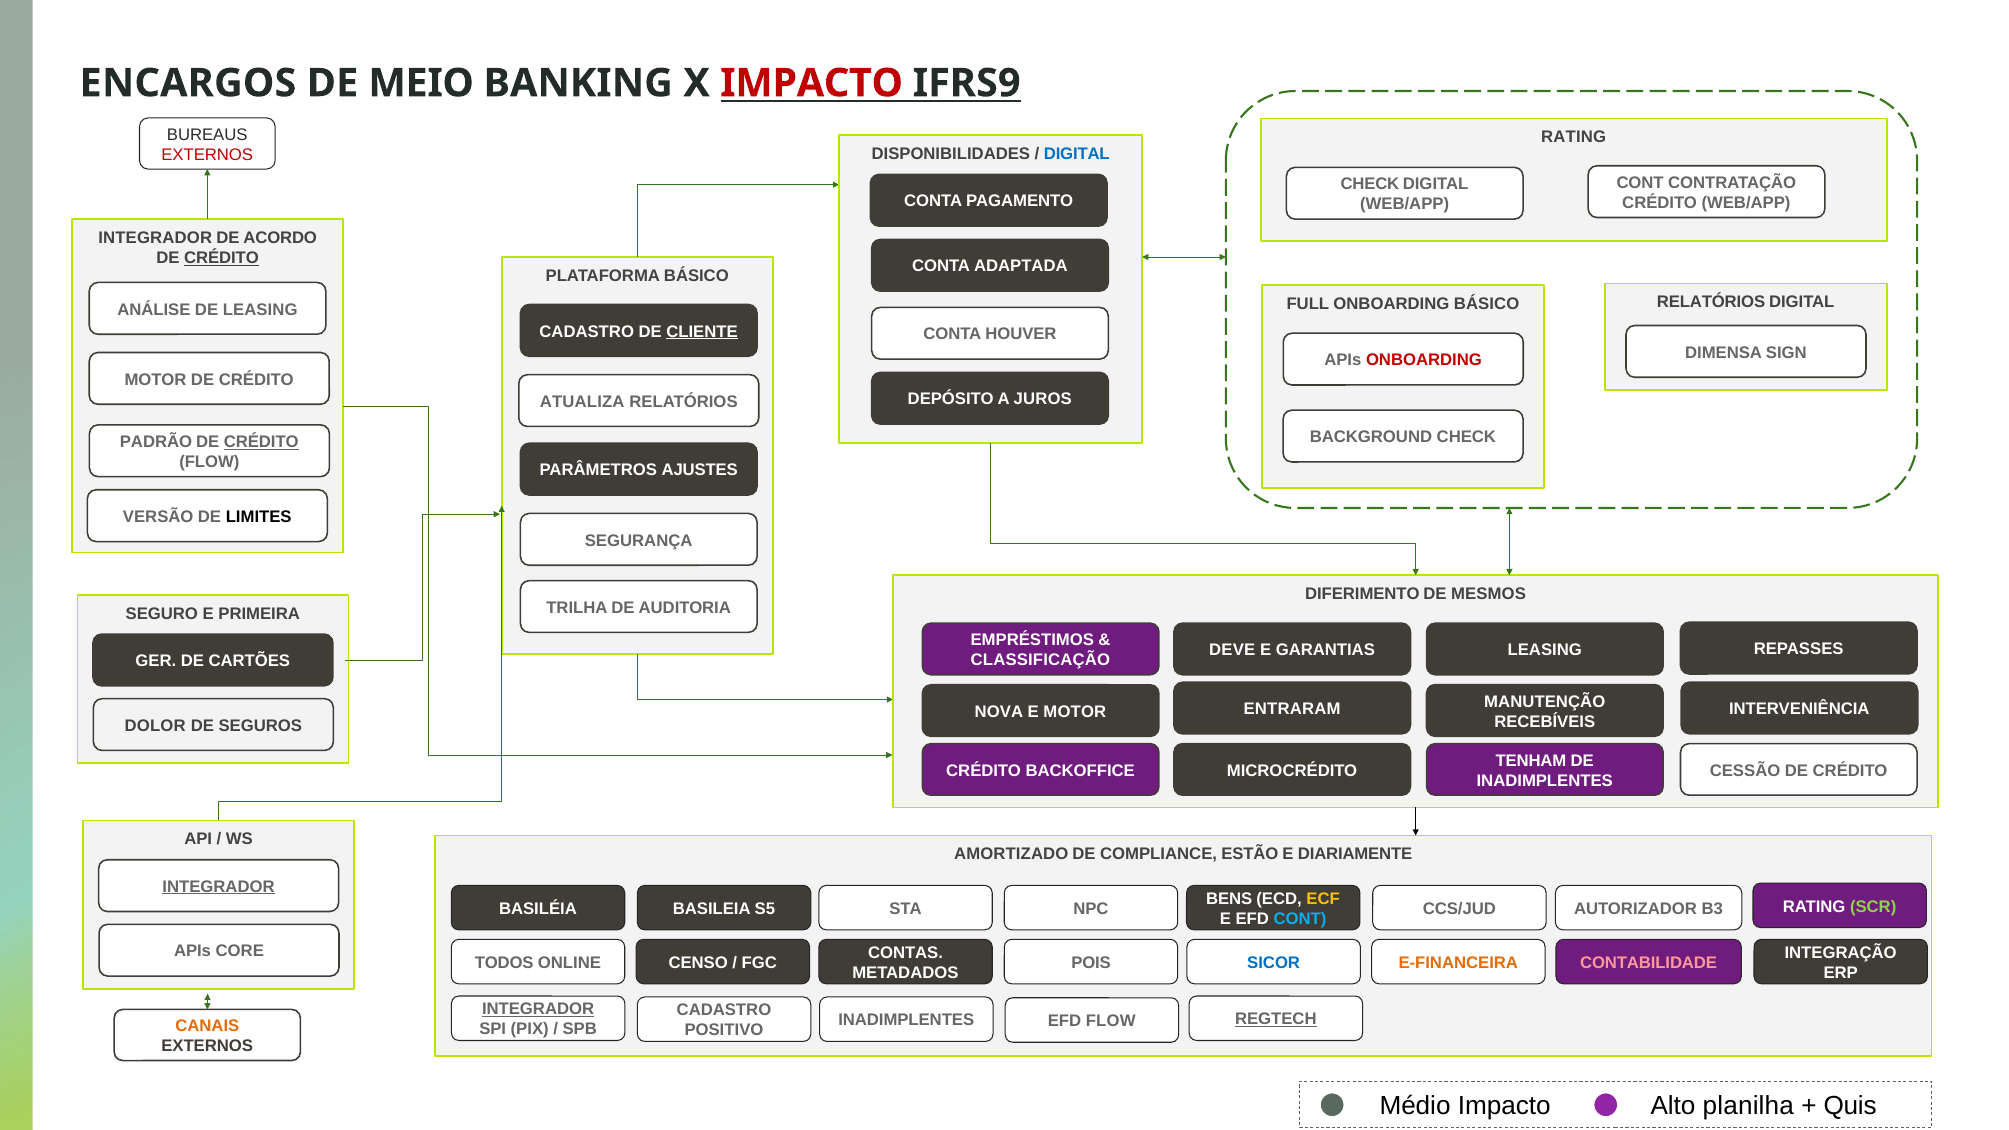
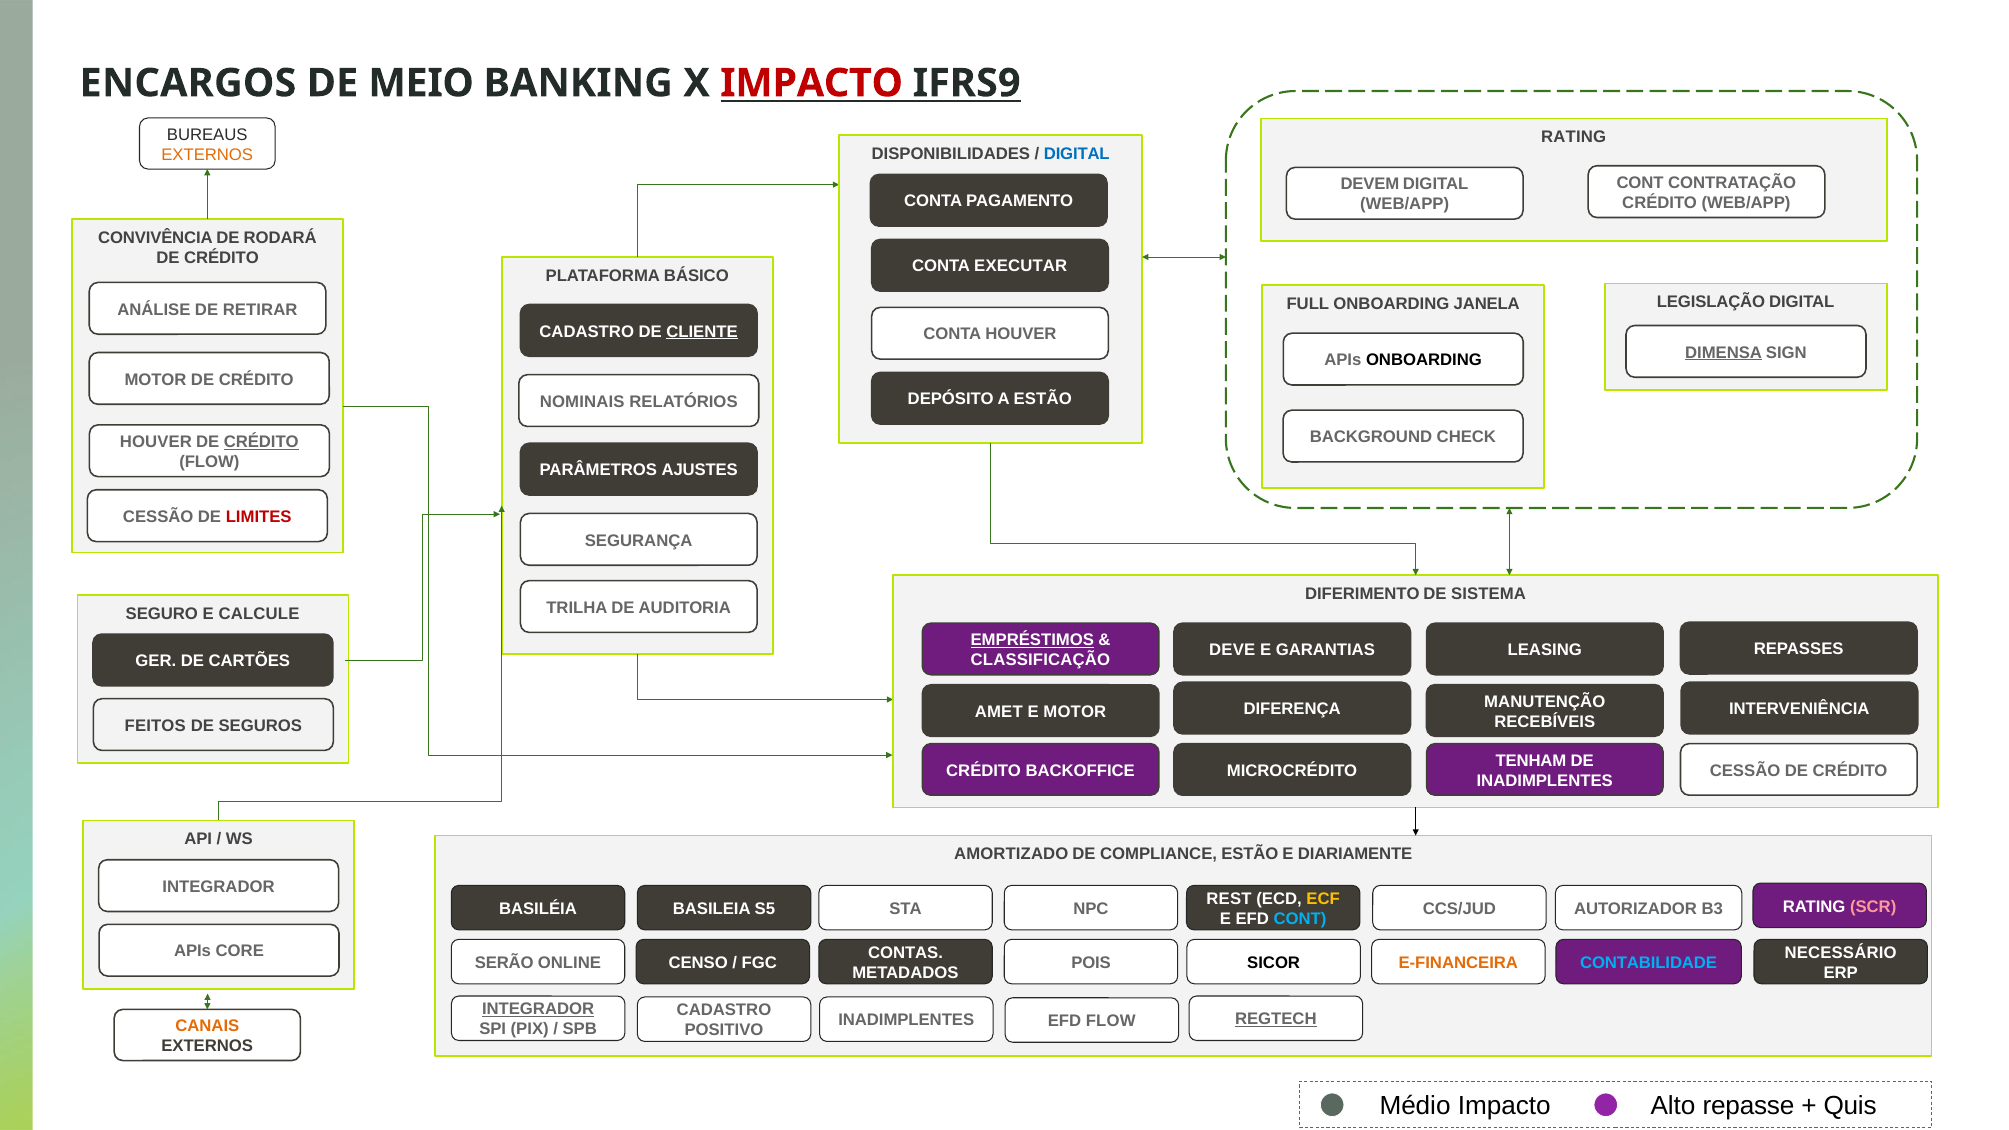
EXTERNOS colour: red -> orange (207, 155)
CHECK: CHECK -> DEVEM (1370, 184)
INTEGRADOR: INTEGRADOR -> CONVIVÊNCIA (155, 238)
ACORDO: ACORDO -> RODARÁ (280, 238)
CRÉDITO underline: present -> none (221, 258)
ADAPTADA: ADAPTADA -> EXECUTAR (1021, 266)
RELATÓRIOS: RELATÓRIOS -> LEGISLAÇÃO (1711, 302)
ONBOARDING BÁSICO: BÁSICO -> JANELA (1487, 304)
DE LEASING: LEASING -> RETIRAR (260, 310)
DIMENSA underline: none -> present (1724, 353)
ONBOARDING colour: red -> black (1424, 360)
A JUROS: JUROS -> ESTÃO (1043, 399)
ATUALIZA: ATUALIZA -> NOMINAIS (582, 402)
PADRÃO: PADRÃO -> HOUVER (156, 442)
VERSÃO: VERSÃO -> CESSÃO (158, 517)
LIMITES colour: black -> red (259, 517)
MESMOS: MESMOS -> SISTEMA (1489, 594)
PRIMEIRA: PRIMEIRA -> CALCULE (259, 614)
EMPRÉSTIMOS underline: none -> present (1032, 640)
ENTRARAM: ENTRARAM -> DIFERENÇA (1292, 709)
NOVA: NOVA -> AMET (999, 712)
DOLOR: DOLOR -> FEITOS (155, 726)
INTEGRADOR underline: present -> none (219, 887)
BENS: BENS -> REST (1229, 899)
SCR colour: light green -> pink (1873, 907)
INTEGRAÇÃO: INTEGRAÇÃO -> NECESSÁRIO (1841, 953)
TODOS: TODOS -> SERÃO (504, 963)
SICOR colour: blue -> black (1274, 963)
CONTABILIDADE colour: pink -> light blue (1649, 963)
planilha: planilha -> repasse (1749, 1106)
